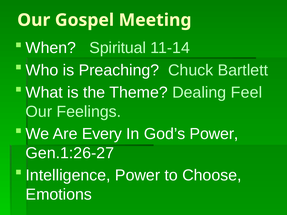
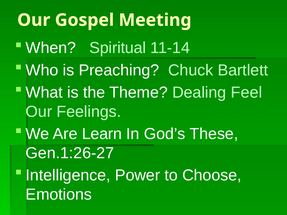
Every: Every -> Learn (102, 134)
God’s Power: Power -> These (214, 134)
